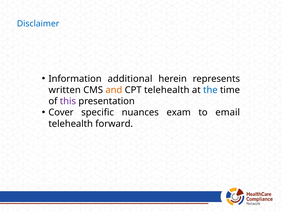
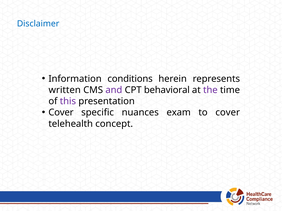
additional: additional -> conditions (130, 79)
and colour: orange -> purple (114, 90)
CPT telehealth: telehealth -> behavioral (167, 90)
the colour: blue -> purple (210, 90)
to email: email -> cover (228, 113)
forward: forward -> concept (114, 124)
